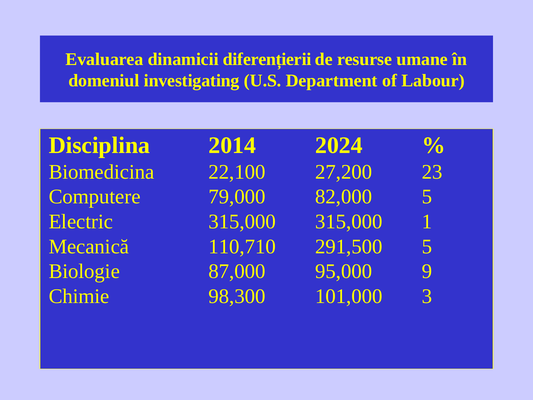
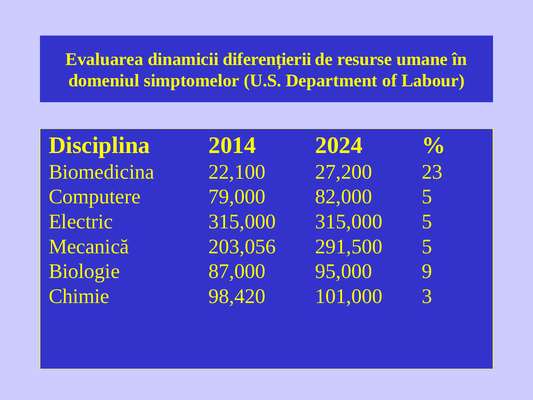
investigating: investigating -> simptomelor (192, 81)
315,000 1: 1 -> 5 (427, 221)
110,710: 110,710 -> 203,056 (242, 246)
98,300: 98,300 -> 98,420 (237, 296)
